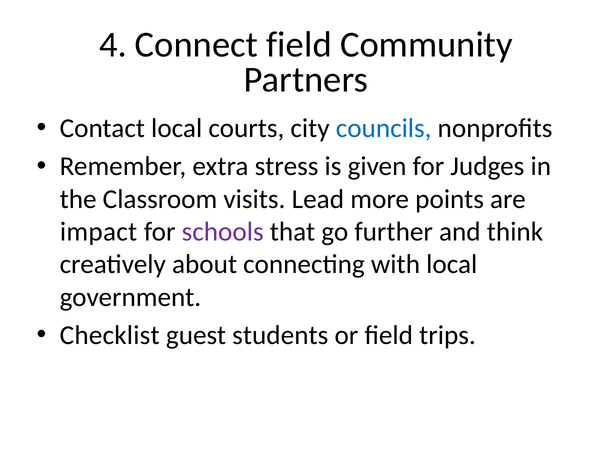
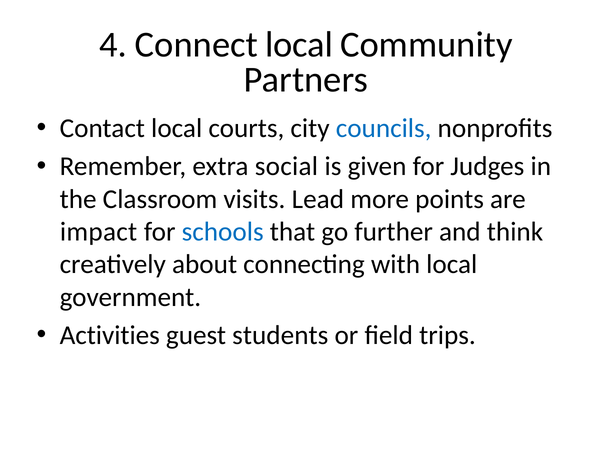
Connect field: field -> local (299, 45)
stress: stress -> social (286, 166)
schools colour: purple -> blue (223, 232)
Checklist: Checklist -> Activities (110, 335)
